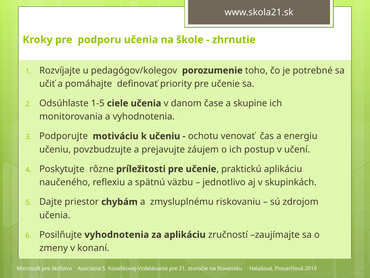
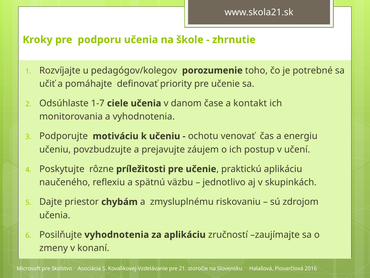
1-5: 1-5 -> 1-7 (98, 103)
skupine: skupine -> kontakt (250, 103)
